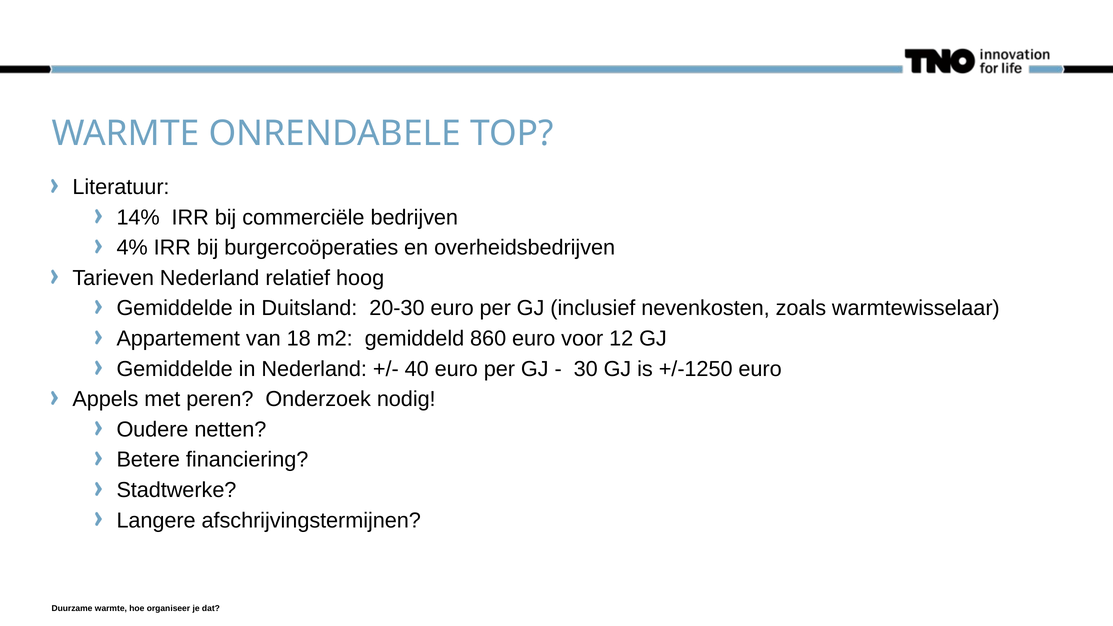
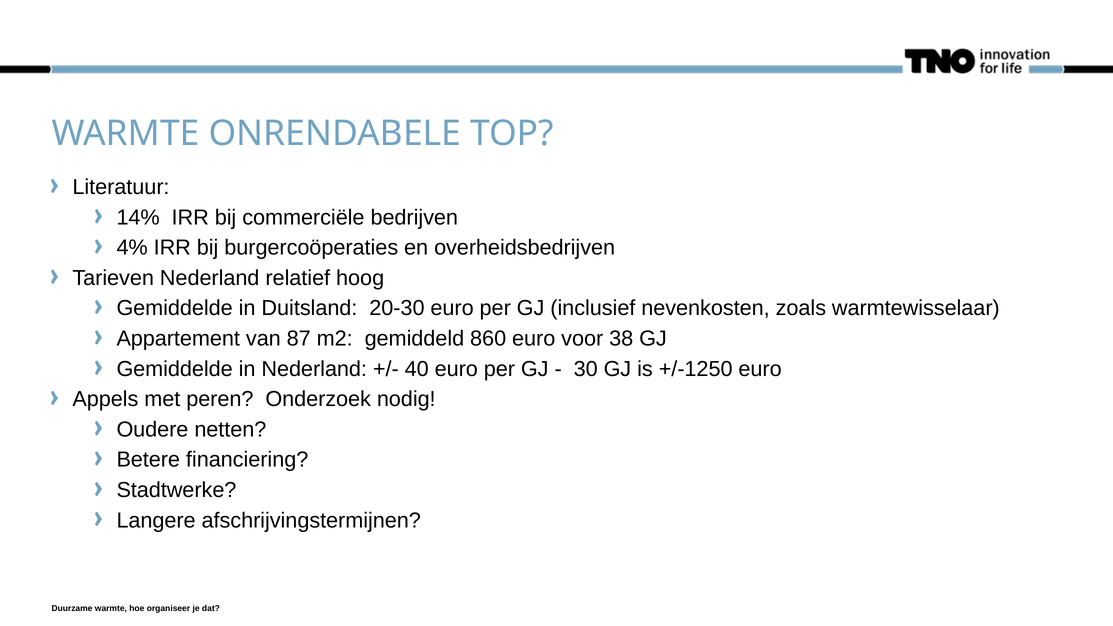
18: 18 -> 87 (299, 339)
12: 12 -> 38 (621, 339)
